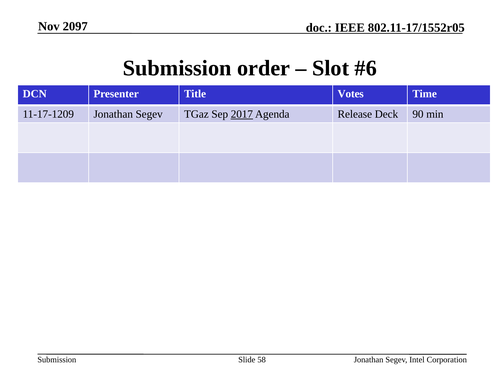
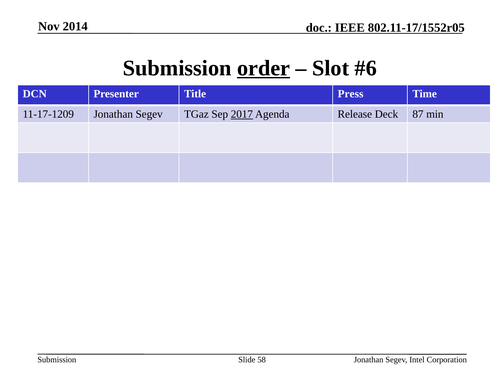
2097: 2097 -> 2014 (75, 27)
order underline: none -> present (264, 68)
Votes: Votes -> Press (351, 94)
90: 90 -> 87 (418, 114)
